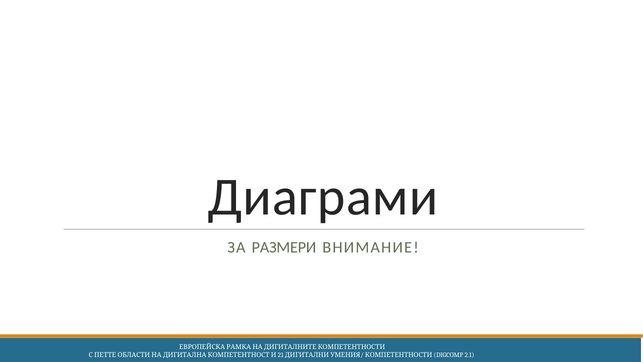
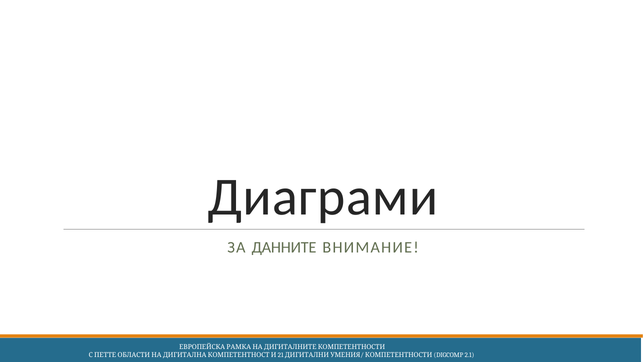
РАЗМЕРИ: РАЗМЕРИ -> ДАННИТЕ (284, 247)
